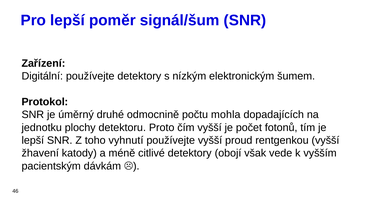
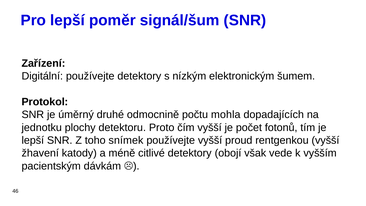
vyhnutí: vyhnutí -> snímek (126, 140)
